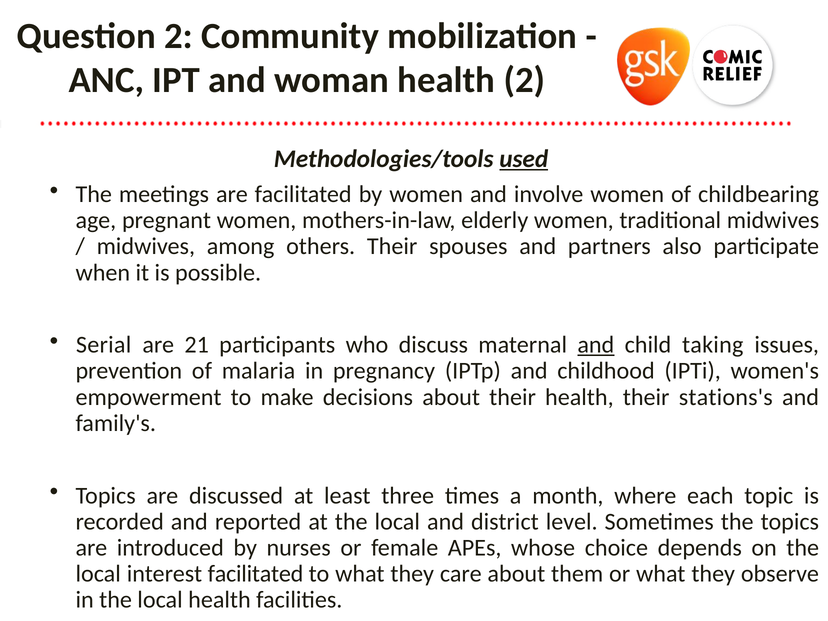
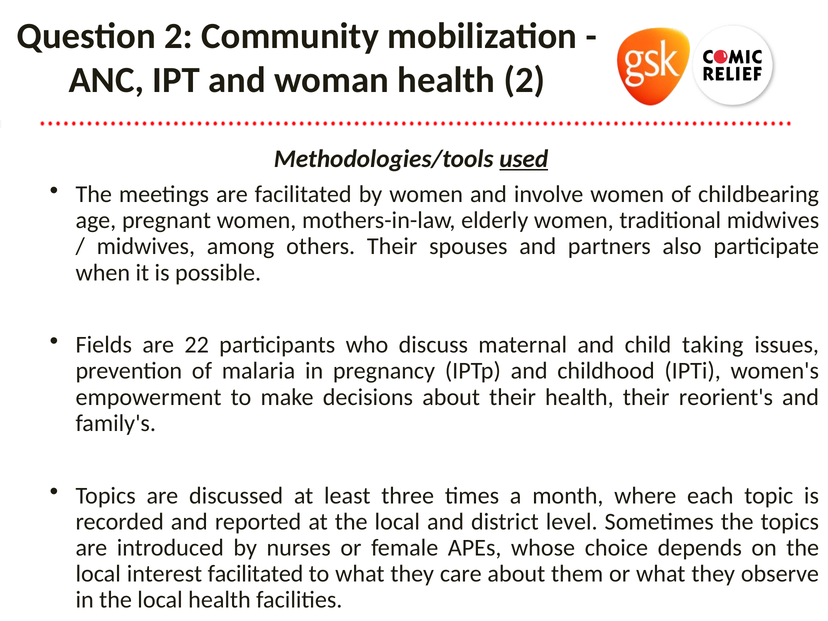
Serial: Serial -> Fields (104, 345)
21: 21 -> 22 (197, 345)
and underline: present -> none (596, 345)
stations's: stations's -> reorient's (726, 397)
